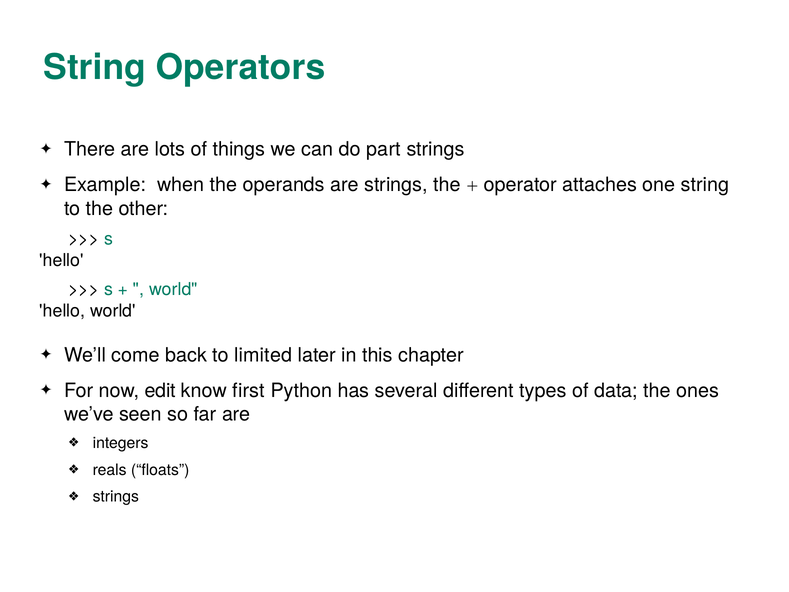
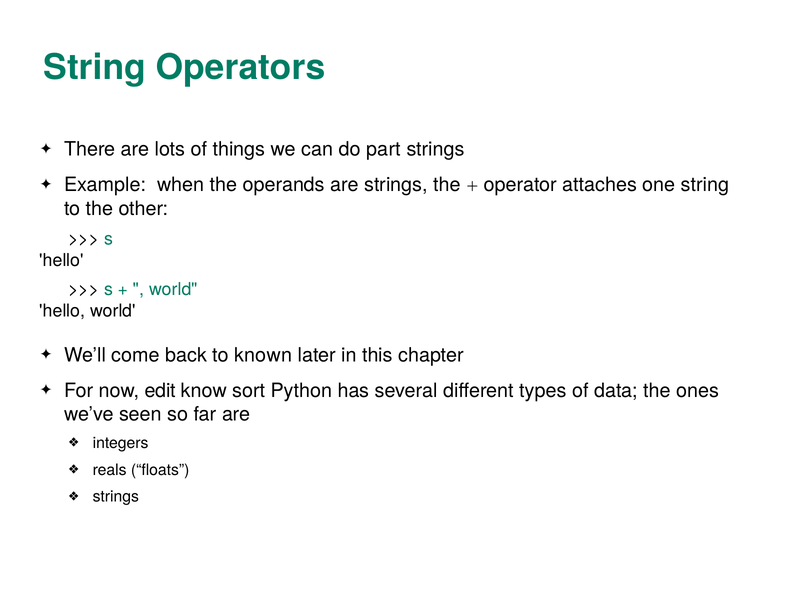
limited: limited -> known (263, 355)
first: first -> sort (249, 390)
